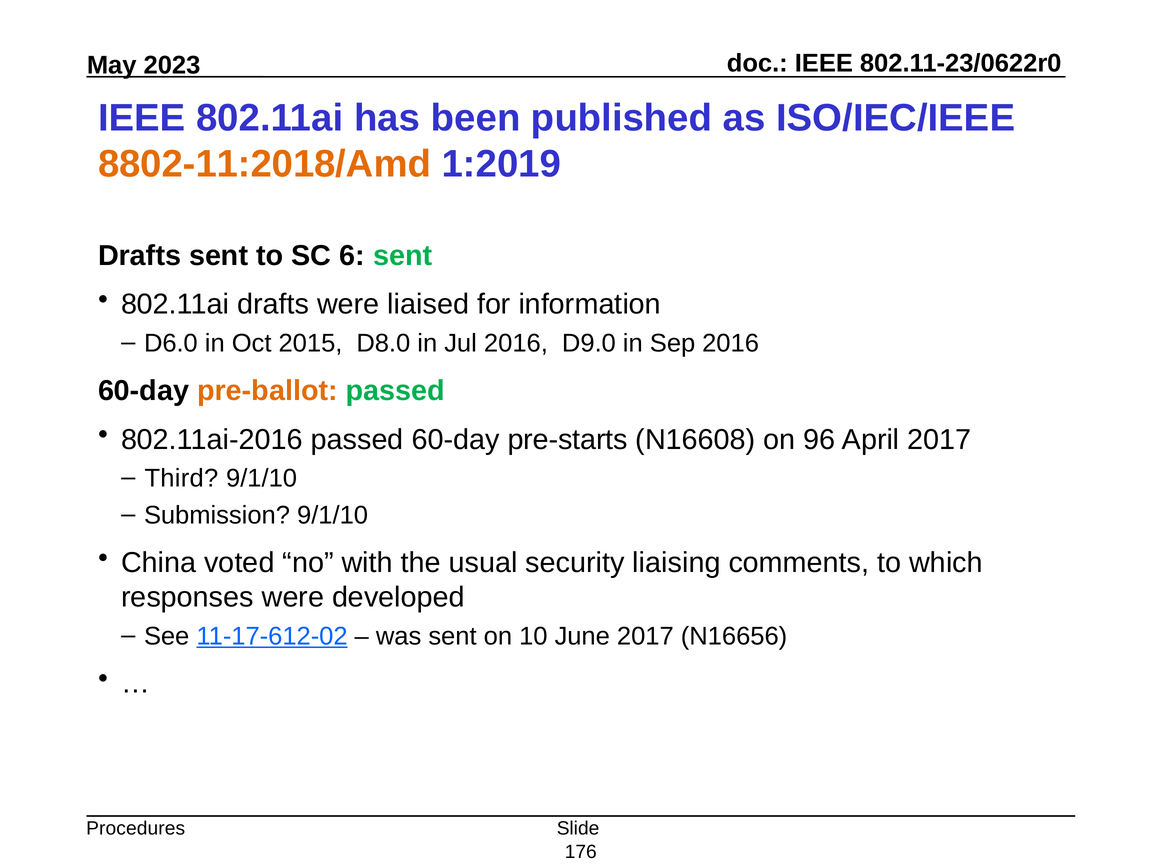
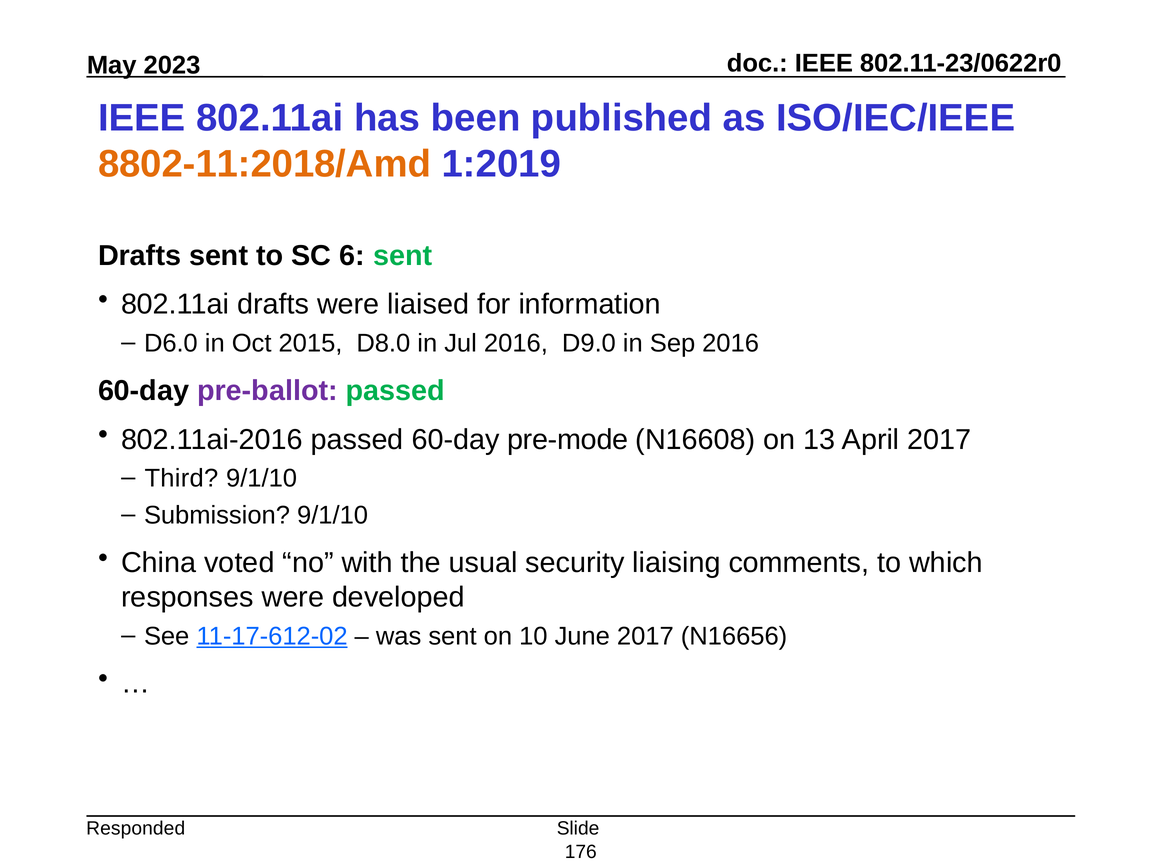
pre-ballot colour: orange -> purple (267, 391)
pre-starts: pre-starts -> pre-mode (568, 440)
96: 96 -> 13 (819, 440)
Procedures: Procedures -> Responded (136, 829)
